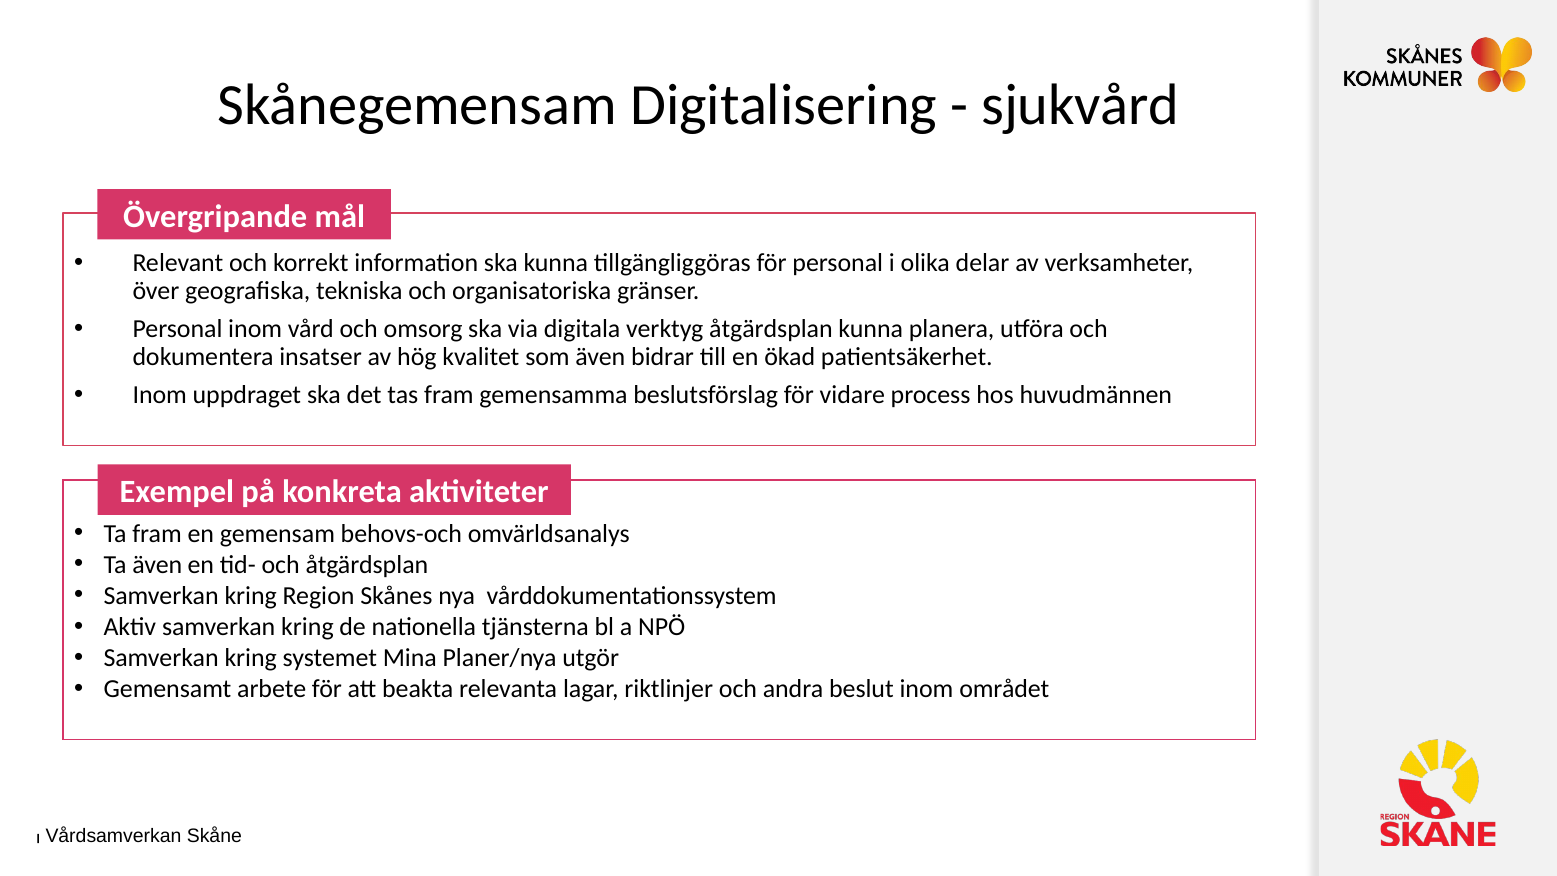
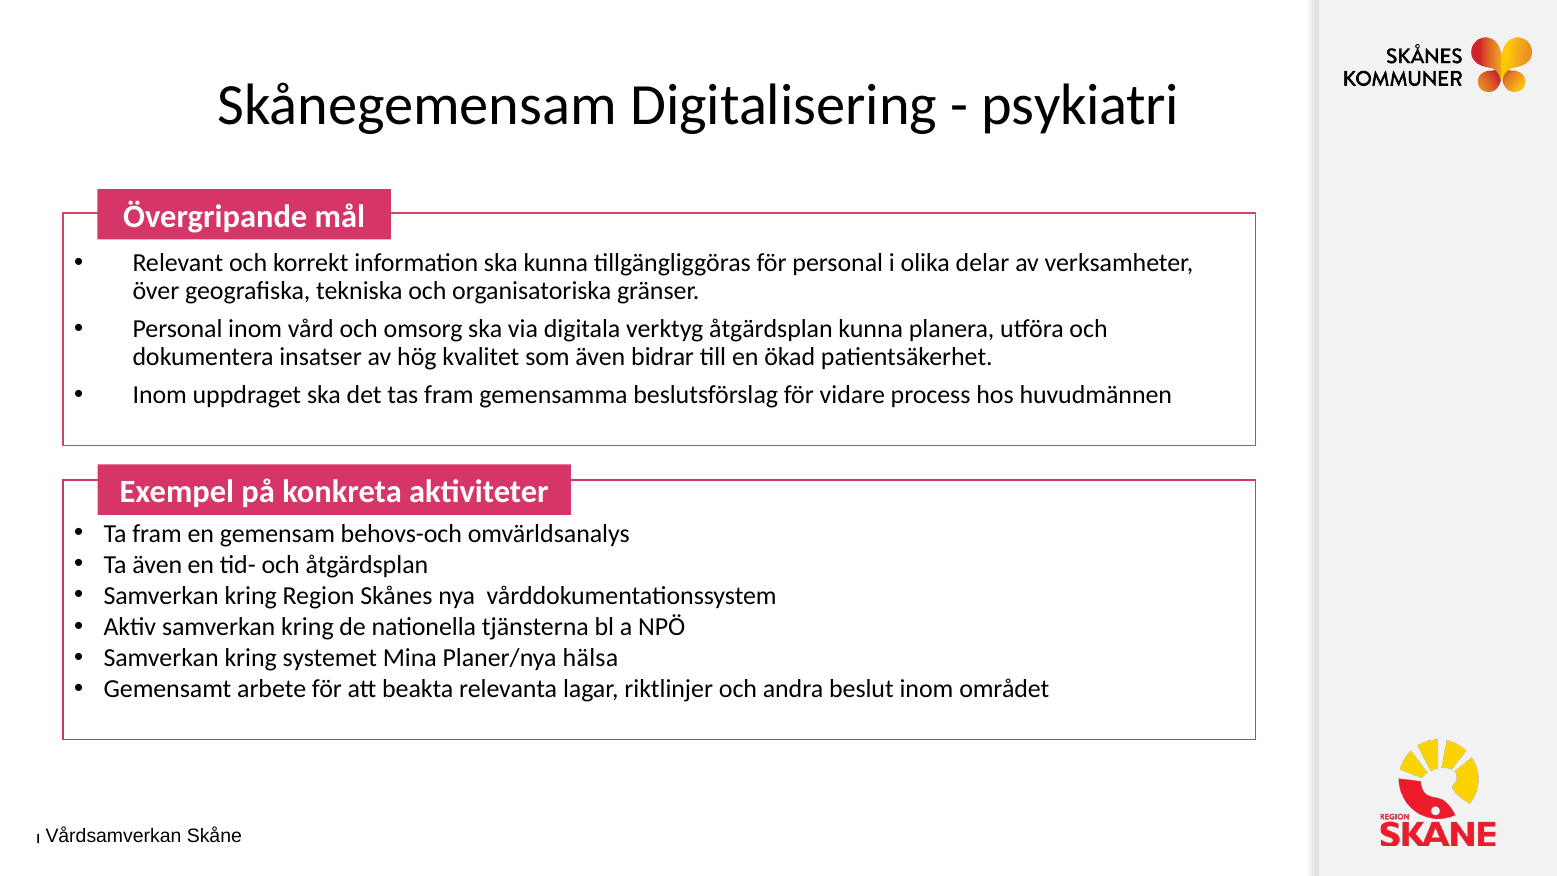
sjukvård: sjukvård -> psykiatri (1080, 106)
utgör: utgör -> hälsa (591, 658)
